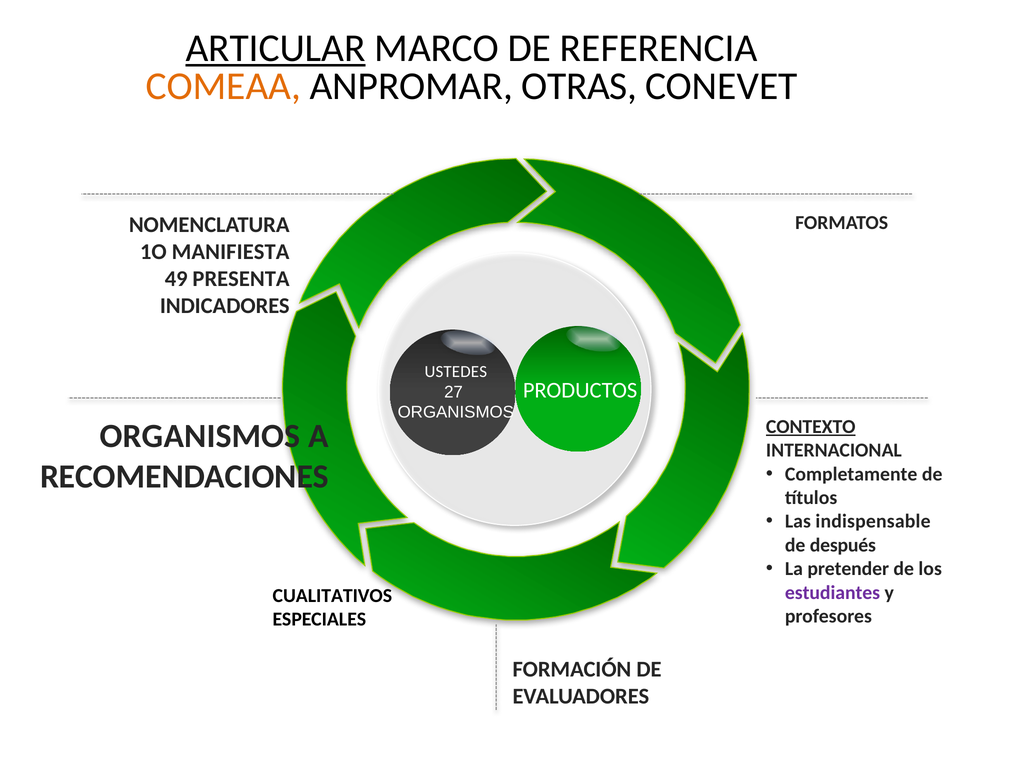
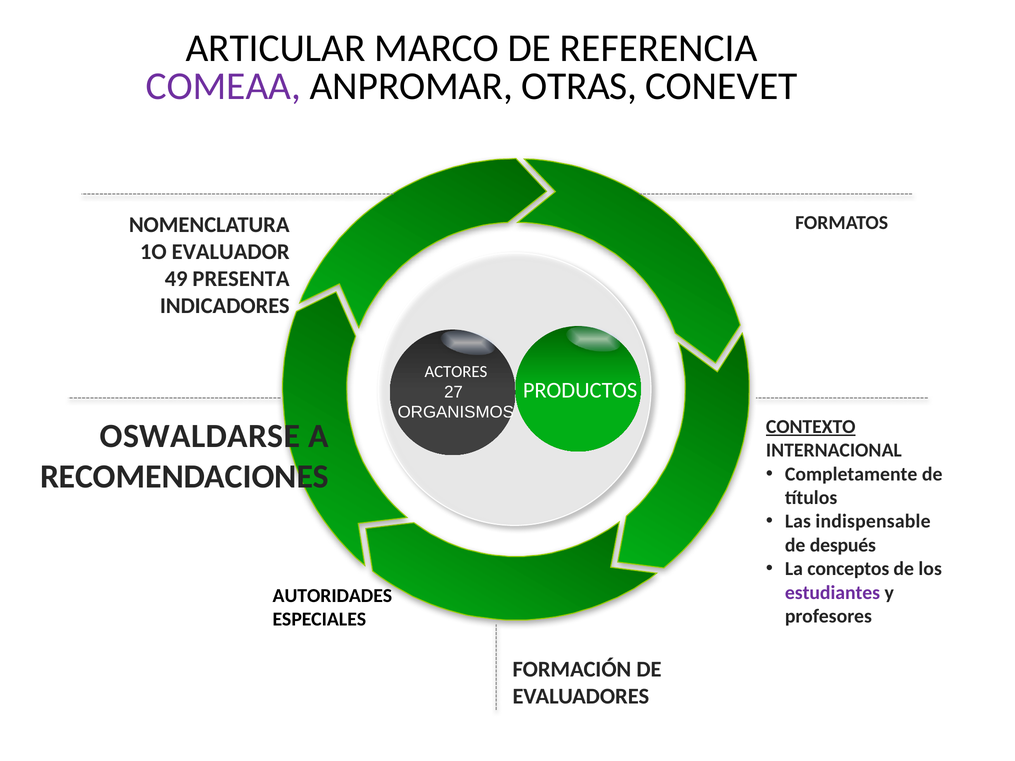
ARTICULAR underline: present -> none (276, 48)
COMEAA colour: orange -> purple (223, 86)
MANIFIESTA: MANIFIESTA -> EVALUADOR (231, 252)
USTEDES: USTEDES -> ACTORES (456, 372)
ORGANISMOS: ORGANISMOS -> OSWALDARSE (200, 436)
pretender: pretender -> conceptos (848, 569)
CUALITATIVOS: CUALITATIVOS -> AUTORIDADES (332, 596)
